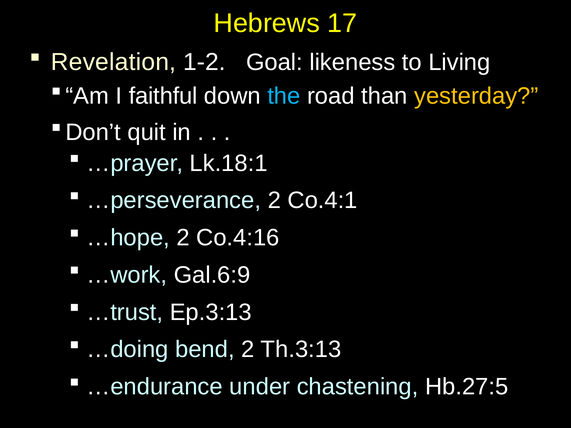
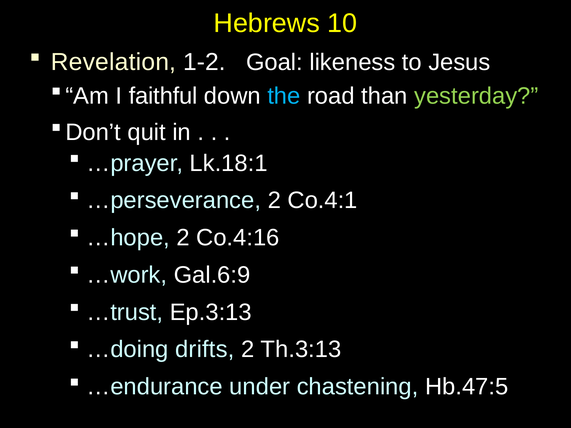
17: 17 -> 10 (342, 23)
Living: Living -> Jesus (459, 62)
yesterday colour: yellow -> light green (476, 96)
bend: bend -> drifts (205, 350)
Hb.27:5: Hb.27:5 -> Hb.47:5 (467, 387)
